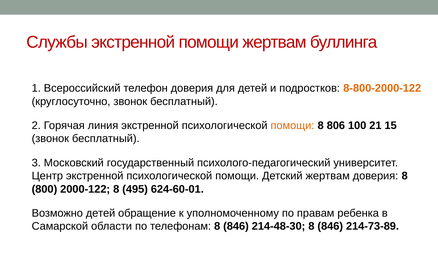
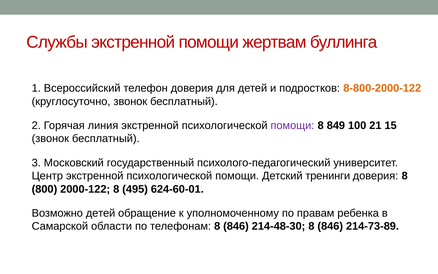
помощи colour: orange -> purple (292, 125)
806: 806 -> 849 (336, 125)
Детский жертвам: жертвам -> тренинги (328, 176)
